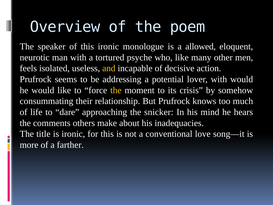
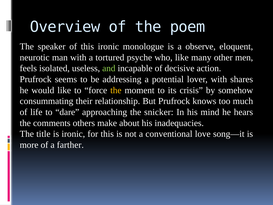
allowed: allowed -> observe (201, 46)
and colour: yellow -> light green (109, 68)
with would: would -> shares (242, 79)
